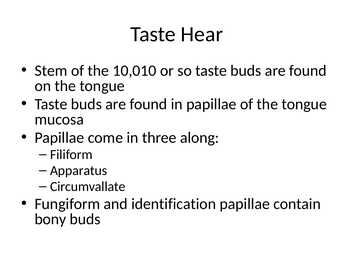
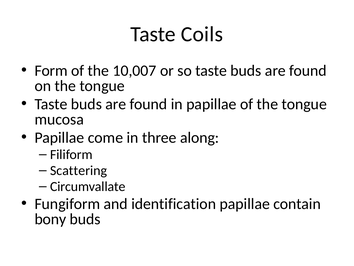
Hear: Hear -> Coils (202, 34)
Stem: Stem -> Form (51, 71)
10,010: 10,010 -> 10,007 (135, 71)
Apparatus: Apparatus -> Scattering (79, 170)
